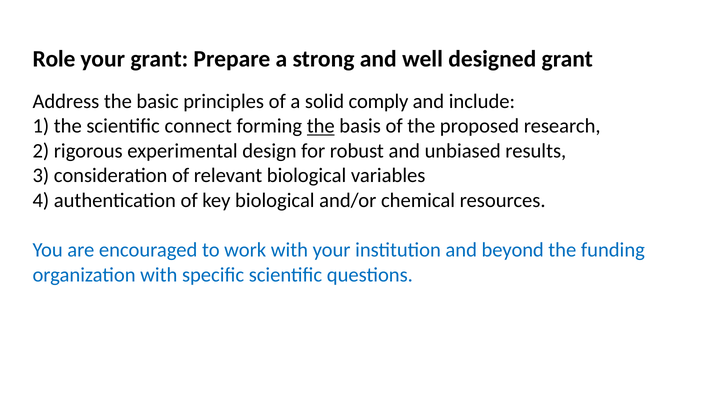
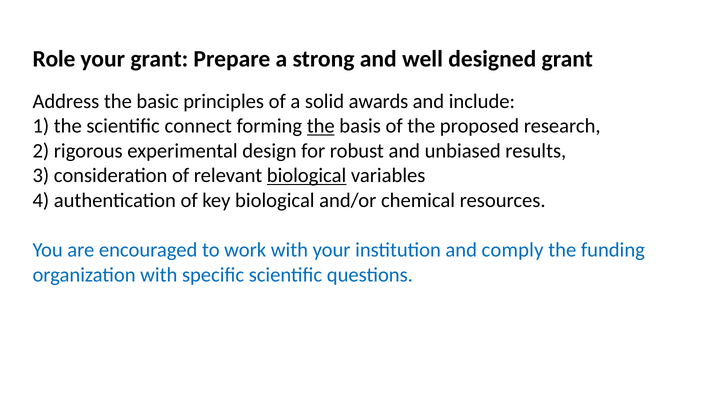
comply: comply -> awards (378, 101)
biological underline: none -> present (307, 176)
beyond: beyond -> comply (513, 250)
